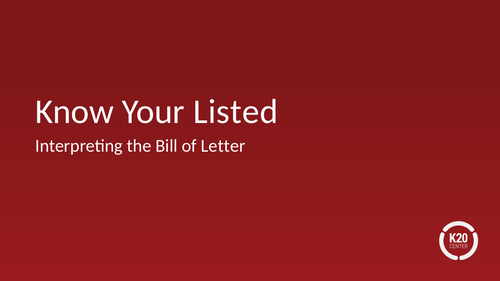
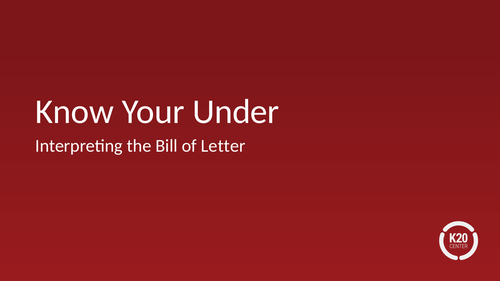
Listed: Listed -> Under (236, 112)
